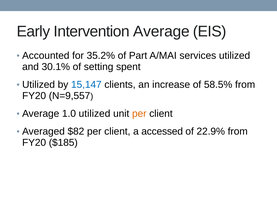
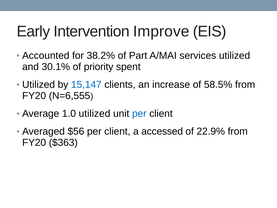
Intervention Average: Average -> Improve (161, 31)
35.2%: 35.2% -> 38.2% (101, 56)
setting: setting -> priority (99, 67)
N=9,557: N=9,557 -> N=6,555 (70, 96)
per colour: orange -> blue (139, 114)
$82: $82 -> $56 (76, 131)
$185: $185 -> $363 (63, 143)
